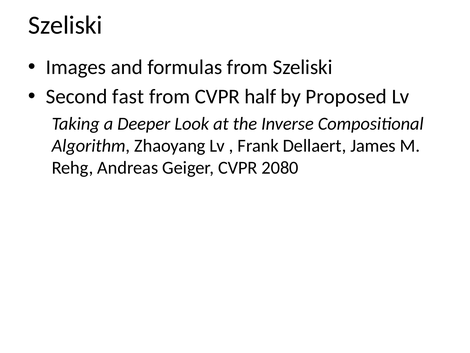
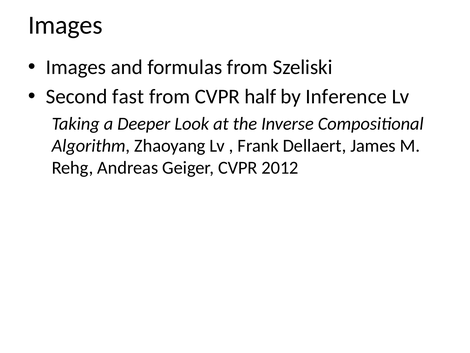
Szeliski: Szeliski -> Images (65, 25)
Proposed: Proposed -> Inference (346, 97)
2080: 2080 -> 2012 (280, 167)
